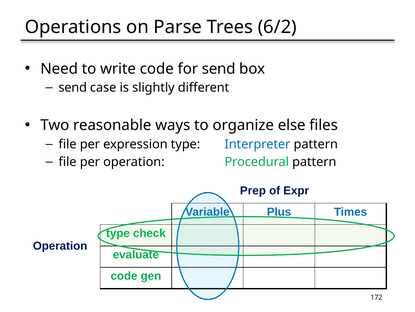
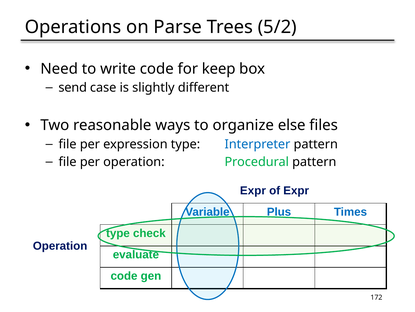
6/2: 6/2 -> 5/2 (277, 27)
for send: send -> keep (219, 69)
Prep: Prep -> Expr (253, 190)
